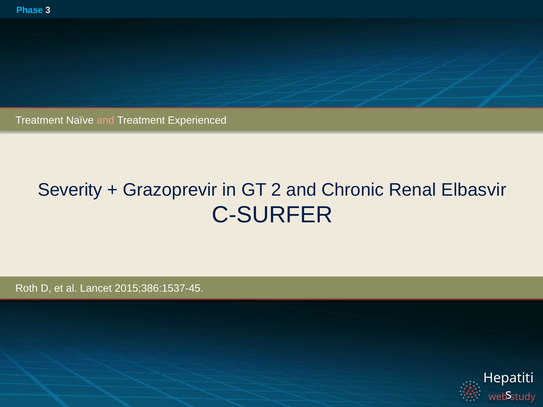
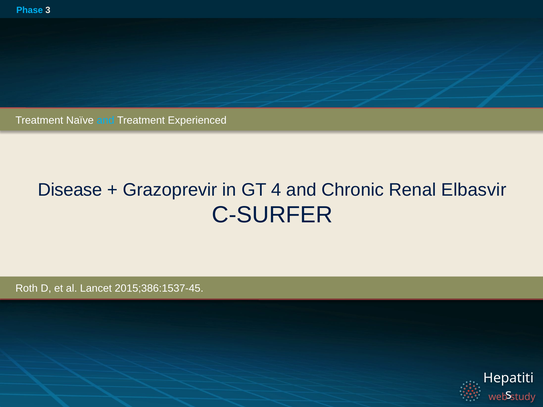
and colour: pink -> light blue (106, 120)
Severity: Severity -> Disease (70, 190)
2: 2 -> 4 (276, 190)
